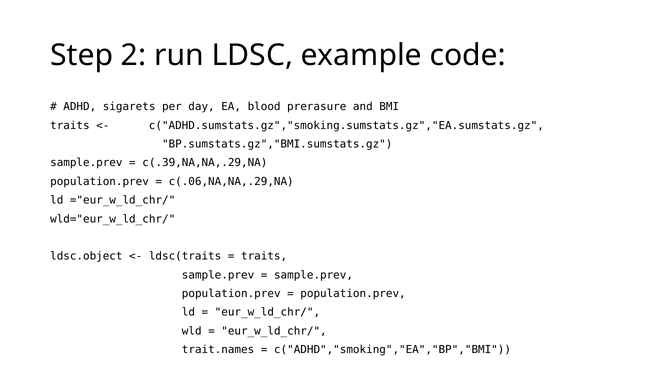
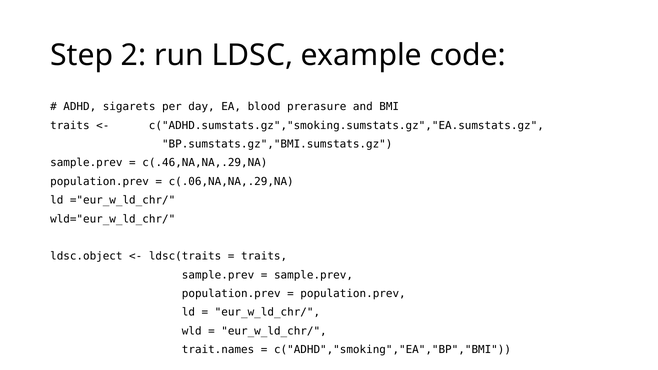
c(.39,NA,NA,.29,NA: c(.39,NA,NA,.29,NA -> c(.46,NA,NA,.29,NA (205, 163)
